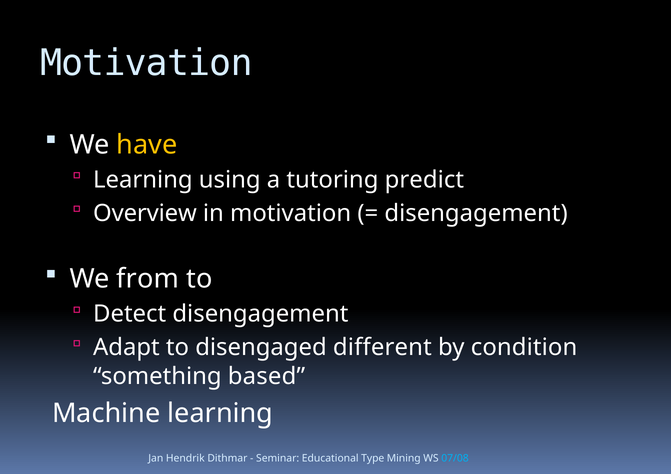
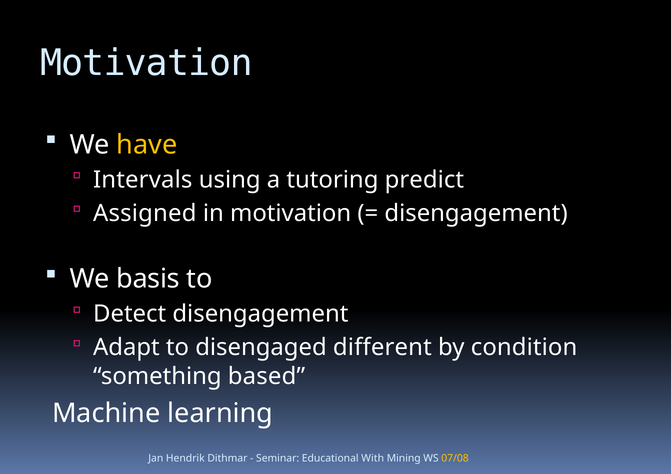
Learning: Learning -> Intervals (143, 180)
Overview: Overview -> Assigned (145, 214)
from: from -> basis (148, 279)
Type: Type -> With (373, 459)
07/08 colour: light blue -> yellow (455, 459)
